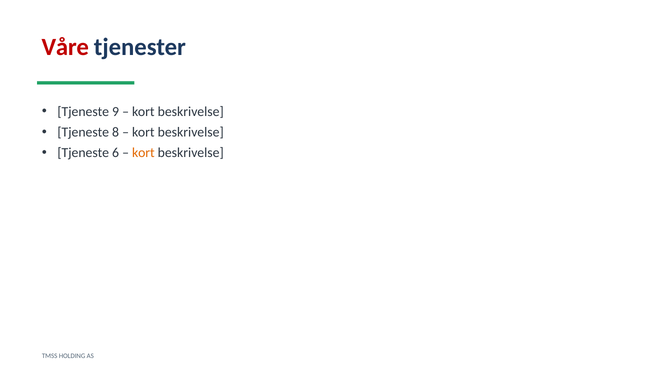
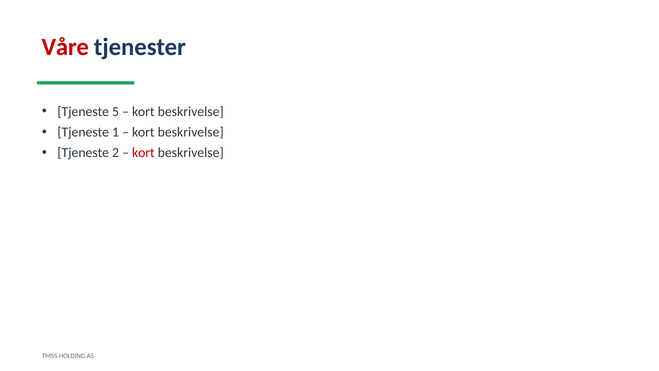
9: 9 -> 5 (116, 112)
8: 8 -> 1 (116, 132)
6: 6 -> 2 (116, 153)
kort colour: orange -> red (143, 153)
